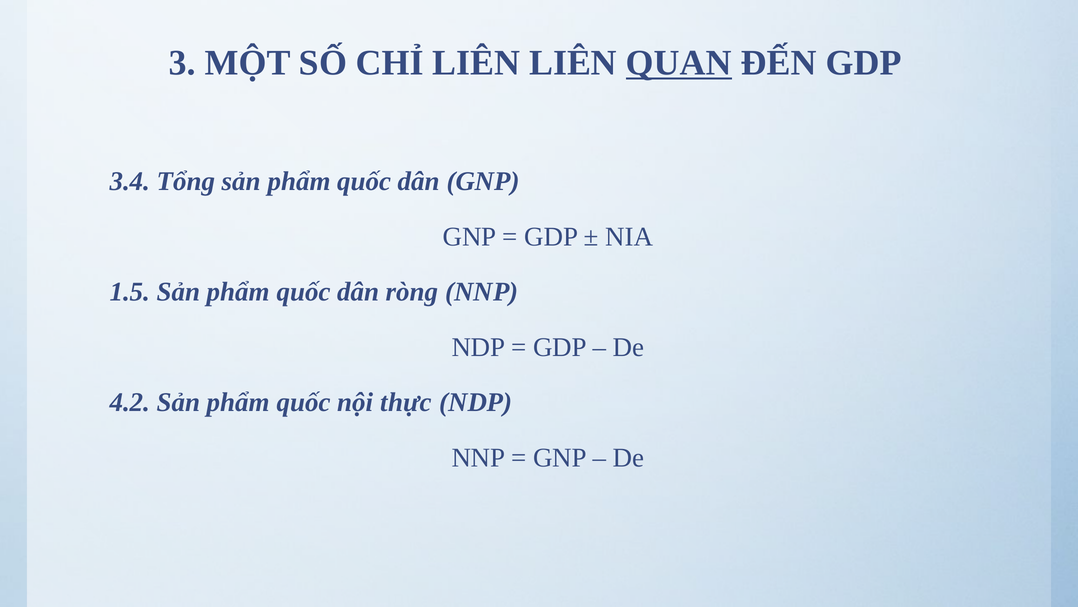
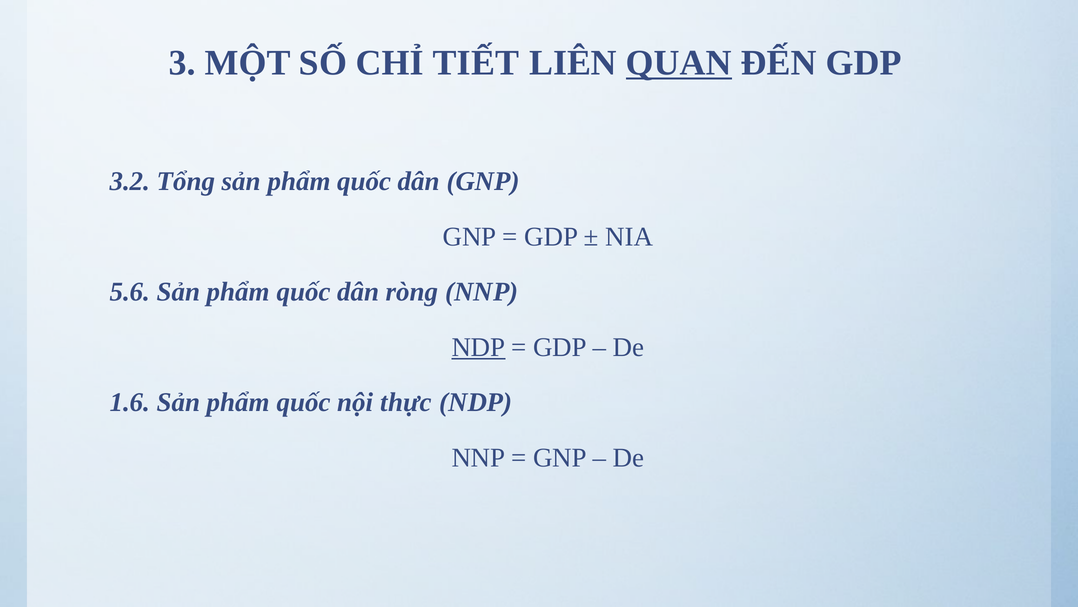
CHỈ LIÊN: LIÊN -> TIẾT (476, 63)
3.4: 3.4 -> 3.2 (130, 181)
1.5: 1.5 -> 5.6 (130, 292)
NDP underline: none -> present (478, 347)
4.2: 4.2 -> 1.6 (130, 402)
